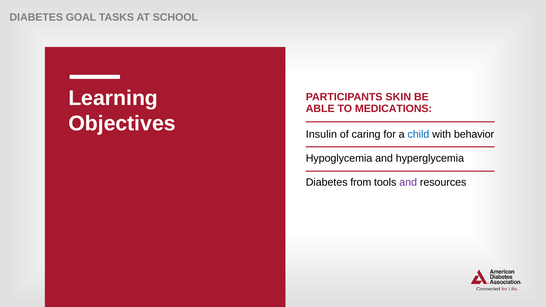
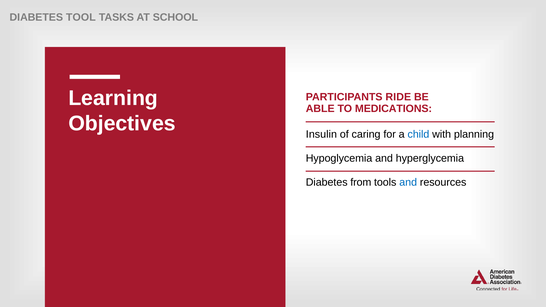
GOAL: GOAL -> TOOL (81, 17)
SKIN: SKIN -> RIDE (398, 97)
behavior: behavior -> planning (474, 134)
and colour: purple -> blue (408, 182)
